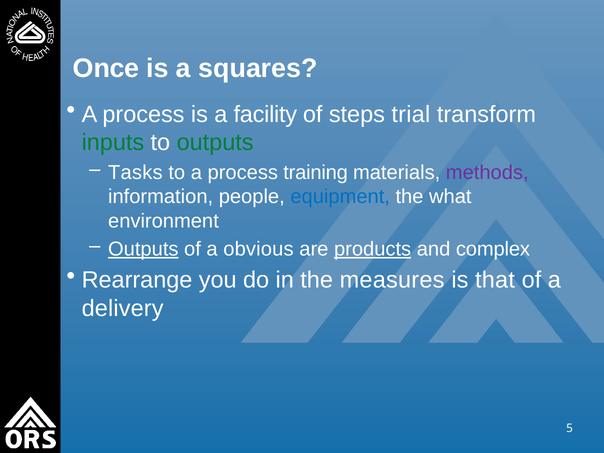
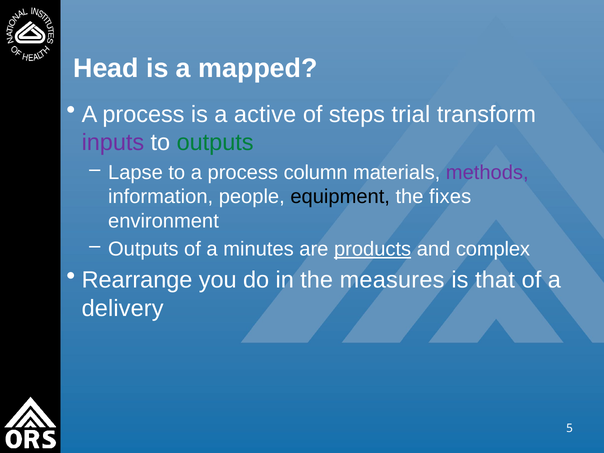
Once: Once -> Head (106, 68)
squares: squares -> mapped (258, 68)
facility: facility -> active (265, 114)
inputs colour: green -> purple (113, 143)
Tasks: Tasks -> Lapse (135, 173)
training: training -> column (316, 173)
equipment colour: blue -> black (340, 197)
what: what -> fixes (450, 197)
Outputs underline: present -> none (143, 249)
obvious: obvious -> minutes (259, 249)
